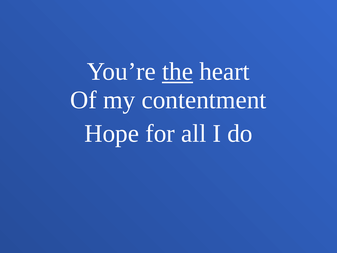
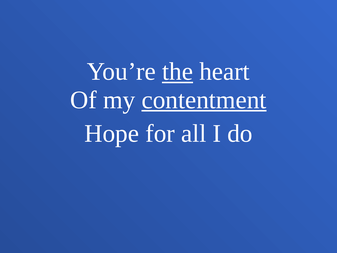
contentment underline: none -> present (204, 100)
